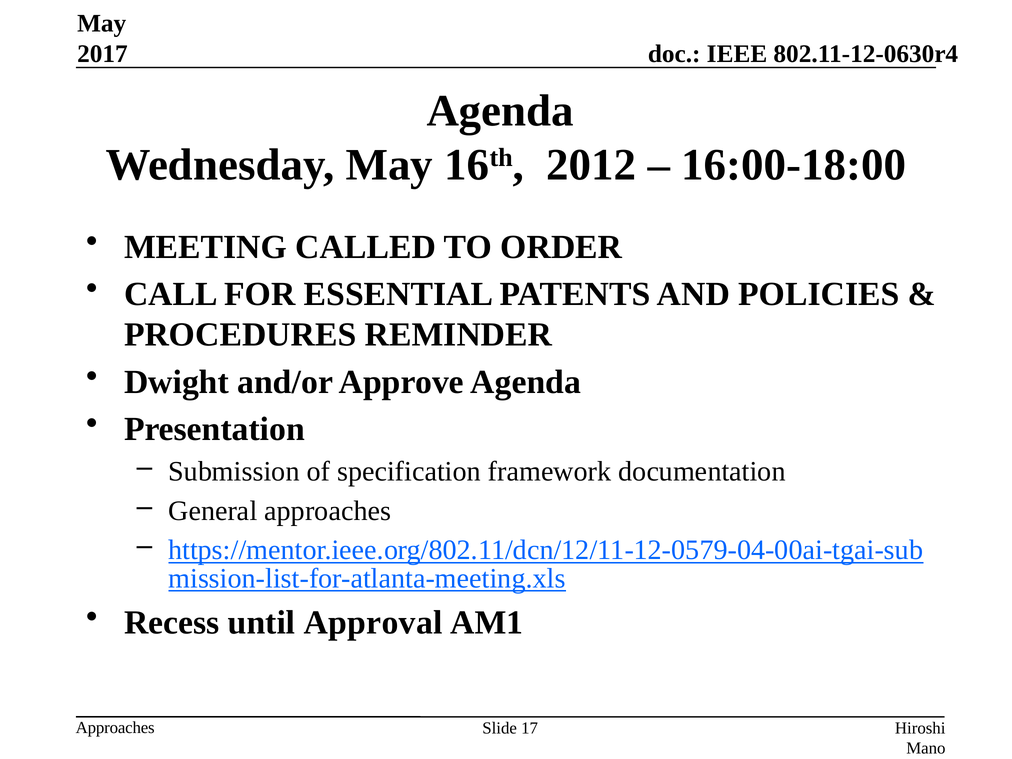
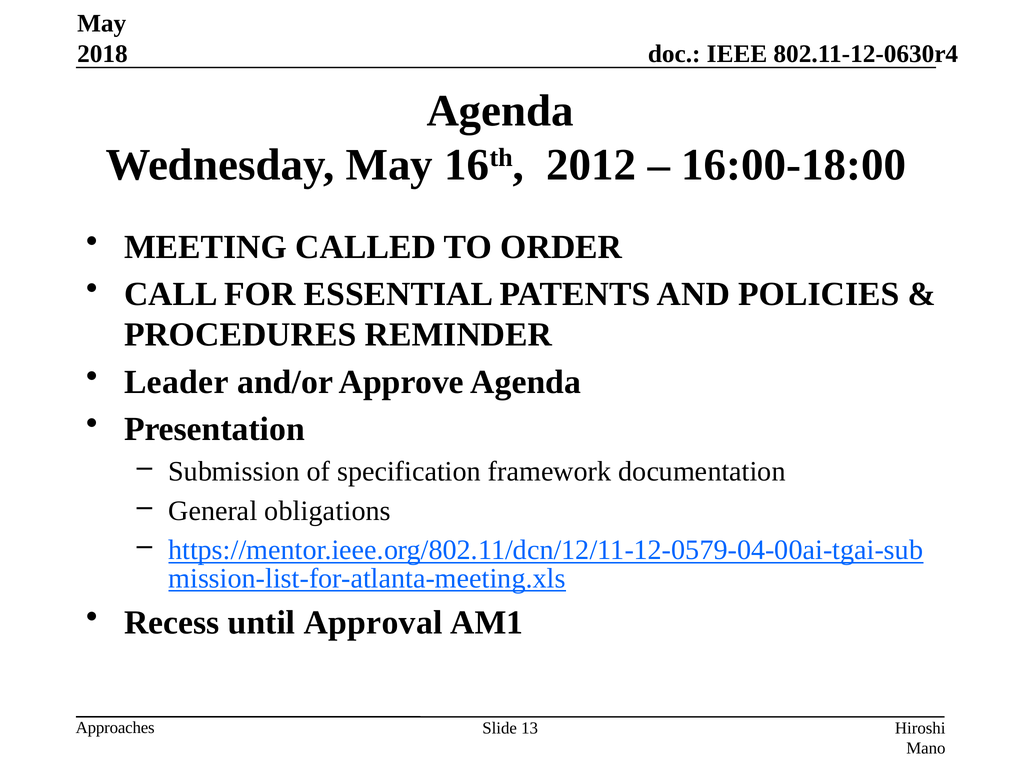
2017: 2017 -> 2018 (102, 54)
Dwight: Dwight -> Leader (176, 382)
General approaches: approaches -> obligations (328, 511)
17: 17 -> 13 (530, 728)
